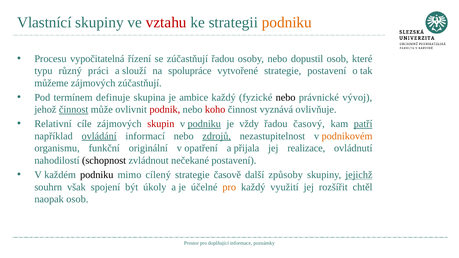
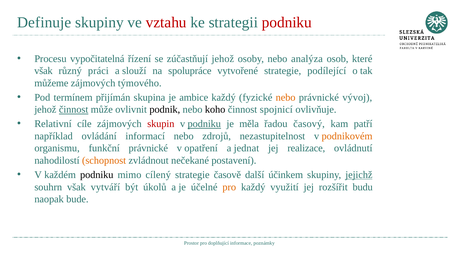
Vlastnící: Vlastnící -> Definuje (44, 22)
podniku colour: orange -> red (287, 22)
zúčastňují řadou: řadou -> jehož (223, 59)
dopustil: dopustil -> analýza (307, 59)
typu: typu -> však (43, 71)
strategie postavení: postavení -> podílející (327, 71)
zájmových zúčastňují: zúčastňují -> týmového (140, 83)
definuje: definuje -> přijímán (113, 97)
nebo colour: black -> orange (286, 97)
podnik colour: red -> black (165, 110)
koho colour: red -> black (215, 110)
vyznává: vyznává -> spojnicí (276, 110)
vždy: vždy -> měla (249, 124)
patří underline: present -> none (363, 124)
ovládání underline: present -> none (99, 136)
zdrojů underline: present -> none (217, 136)
funkční originální: originální -> právnické (148, 148)
přijala: přijala -> jednat (246, 148)
schopnost colour: black -> orange (104, 161)
způsoby: způsoby -> účinkem (286, 175)
spojení: spojení -> vytváří (105, 187)
úkoly: úkoly -> úkolů (155, 187)
chtěl: chtěl -> budu (363, 187)
naopak osob: osob -> bude (77, 199)
